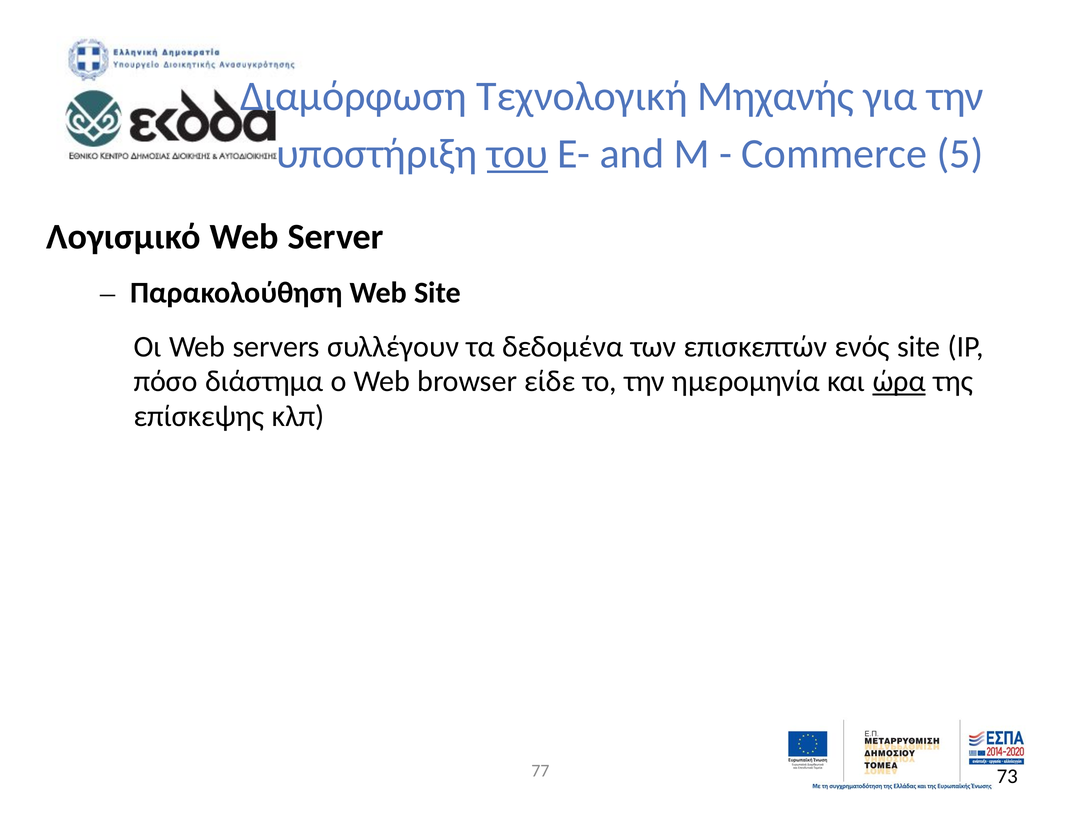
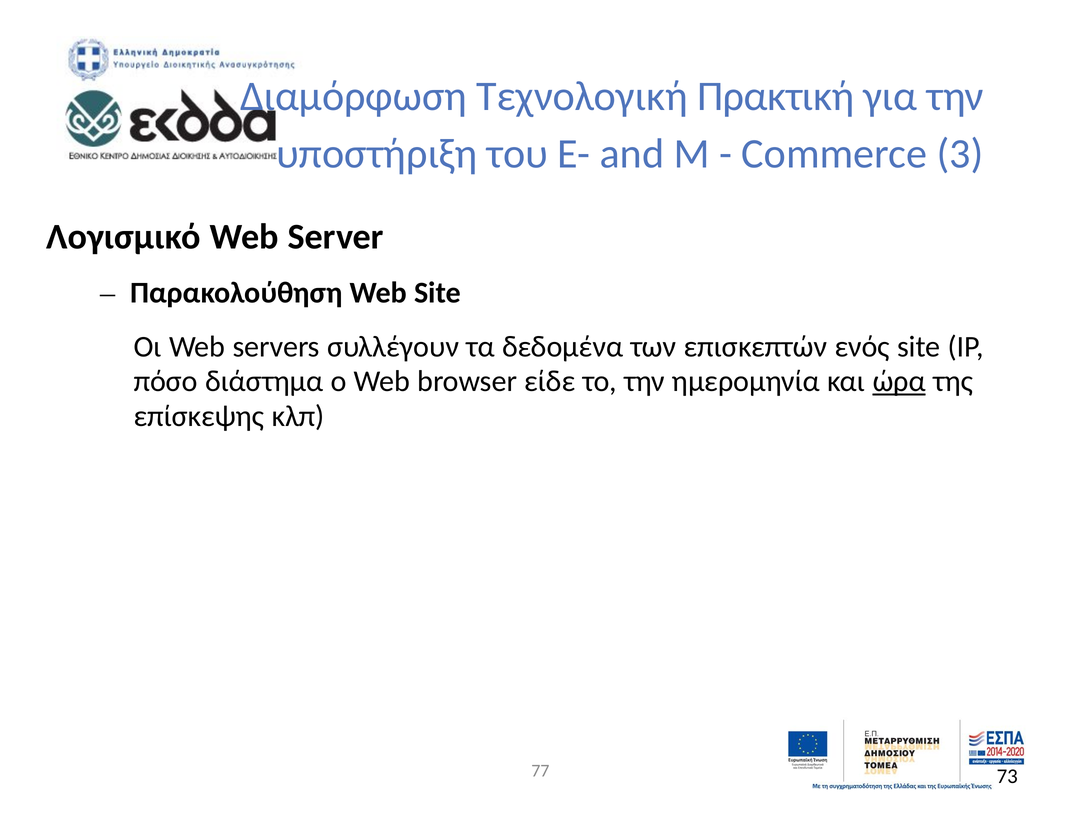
Μηχανής: Μηχανής -> Πρακτική (776, 97)
του underline: present -> none (517, 154)
5: 5 -> 3 (960, 154)
